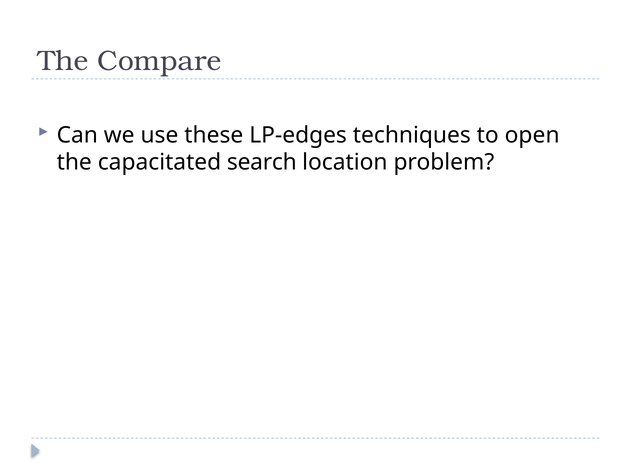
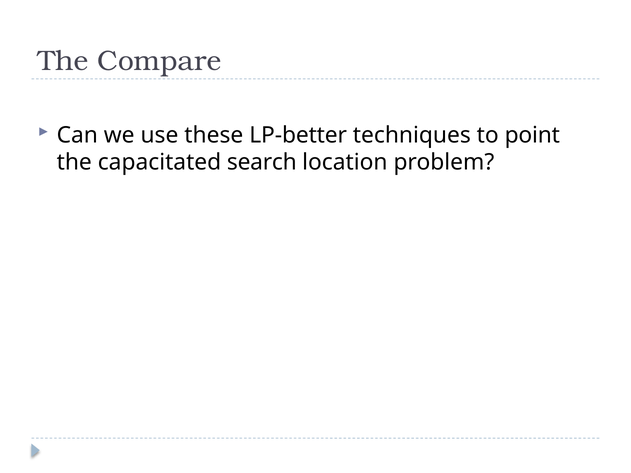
LP-edges: LP-edges -> LP-better (298, 135)
open: open -> point (532, 135)
